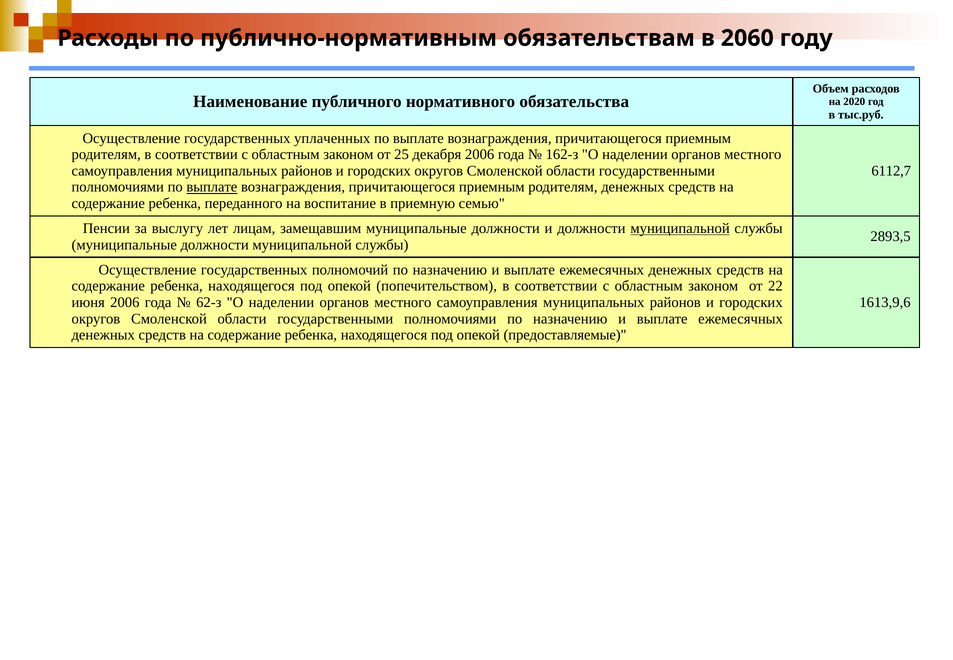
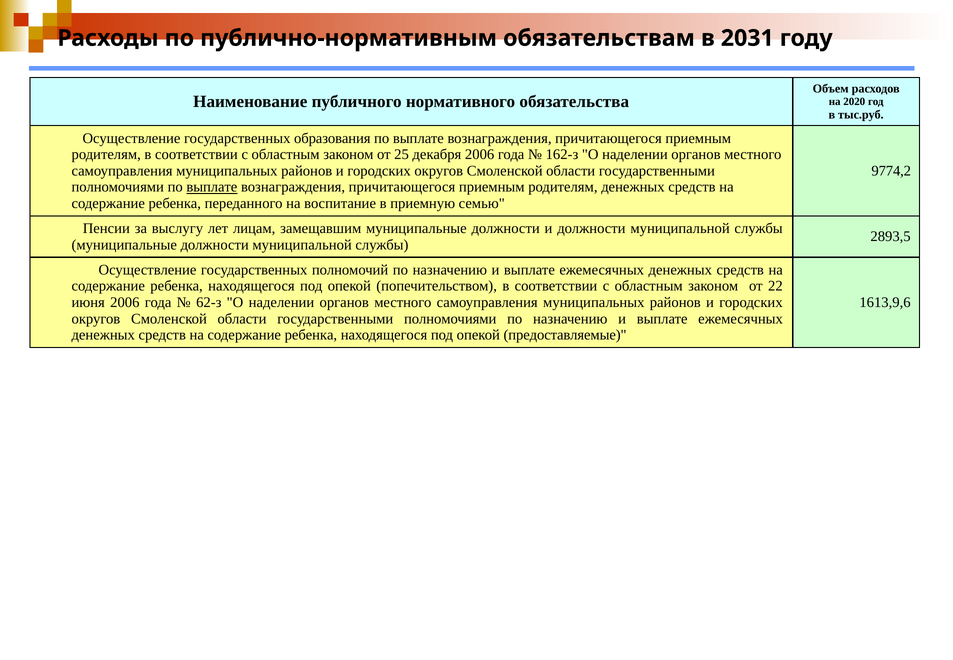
2060: 2060 -> 2031 (747, 38)
уплаченных: уплаченных -> образования (332, 138)
6112,7: 6112,7 -> 9774,2 (891, 171)
муниципальной underline: present -> none (680, 228)
